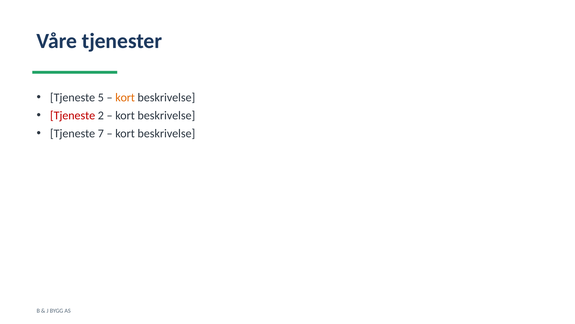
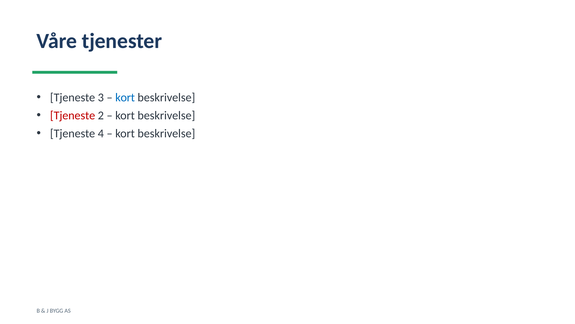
5: 5 -> 3 (101, 97)
kort colour: orange -> blue (125, 97)
7: 7 -> 4 (101, 133)
